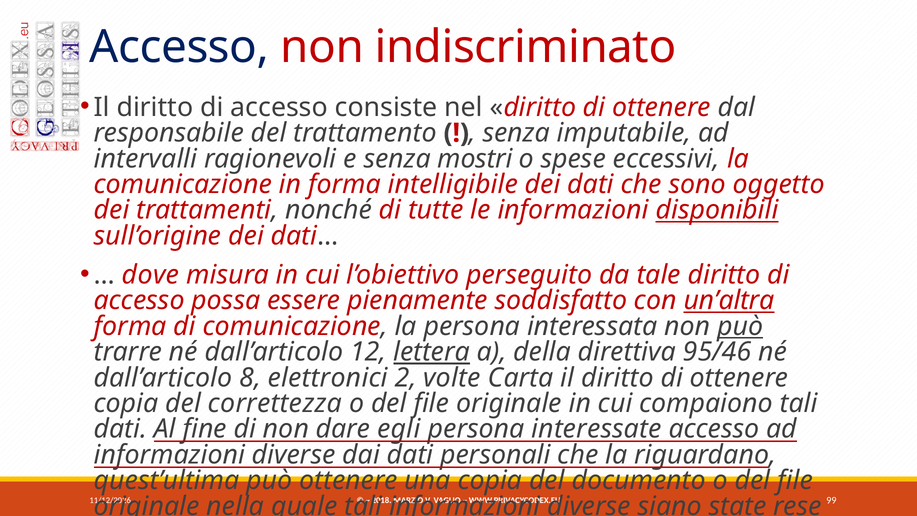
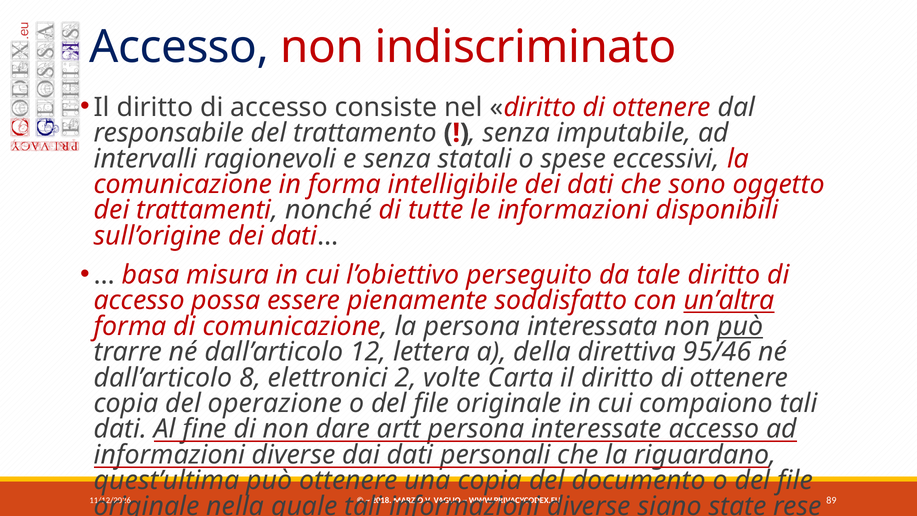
mostri: mostri -> statali (475, 159)
disponibili underline: present -> none (717, 210)
dove: dove -> basa (151, 275)
lettera underline: present -> none (432, 352)
correttezza: correttezza -> operazione (275, 403)
egli: egli -> artt (399, 429)
99: 99 -> 89 (831, 500)
